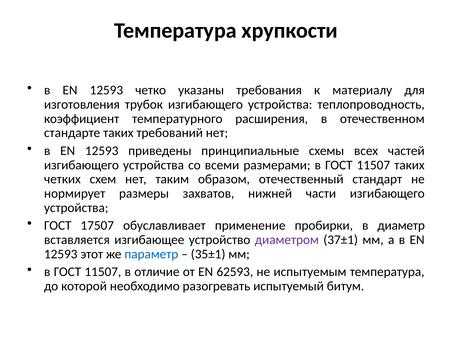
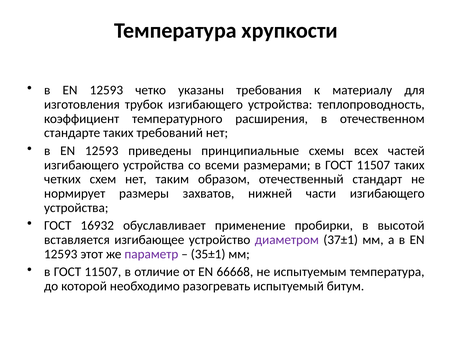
17507: 17507 -> 16932 (97, 226)
диаметр: диаметр -> высотой (401, 226)
параметр colour: blue -> purple (151, 254)
62593: 62593 -> 66668 (235, 272)
